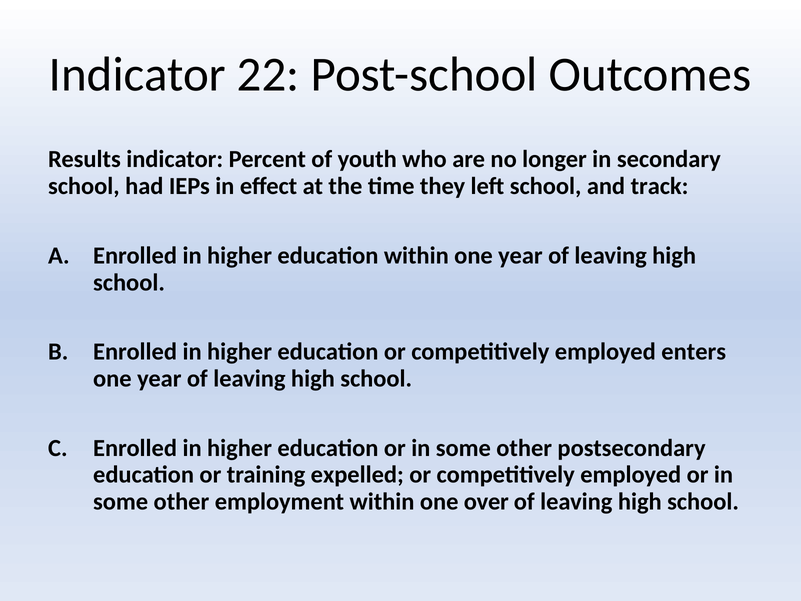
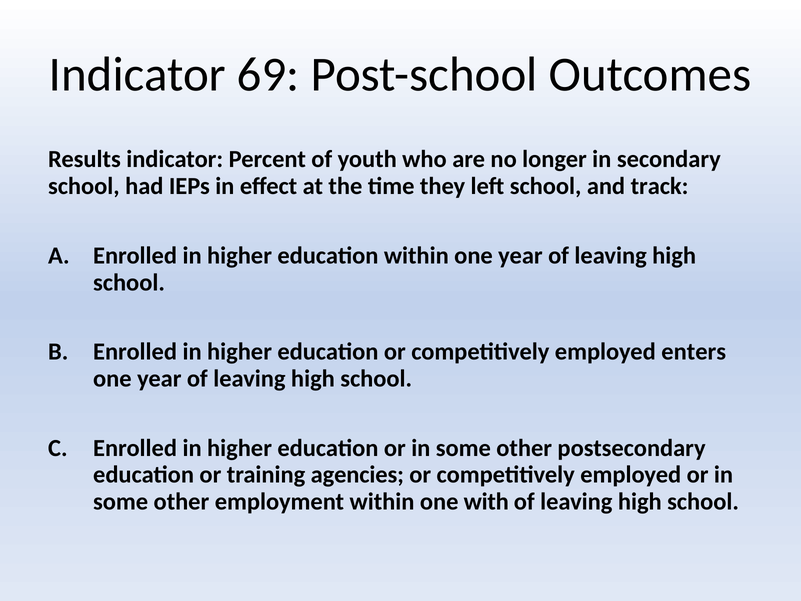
22: 22 -> 69 (268, 75)
expelled: expelled -> agencies (357, 475)
over: over -> with (486, 502)
